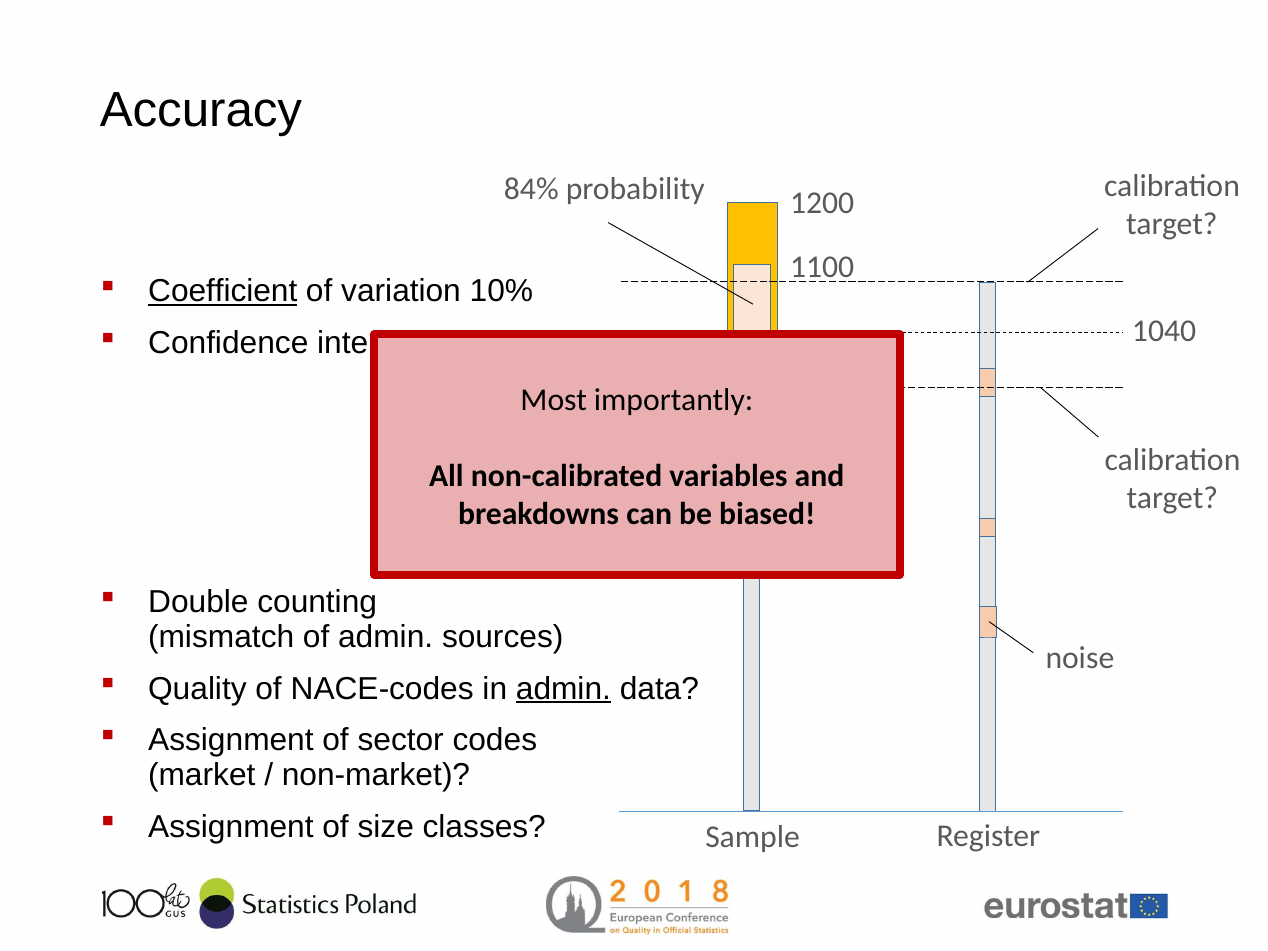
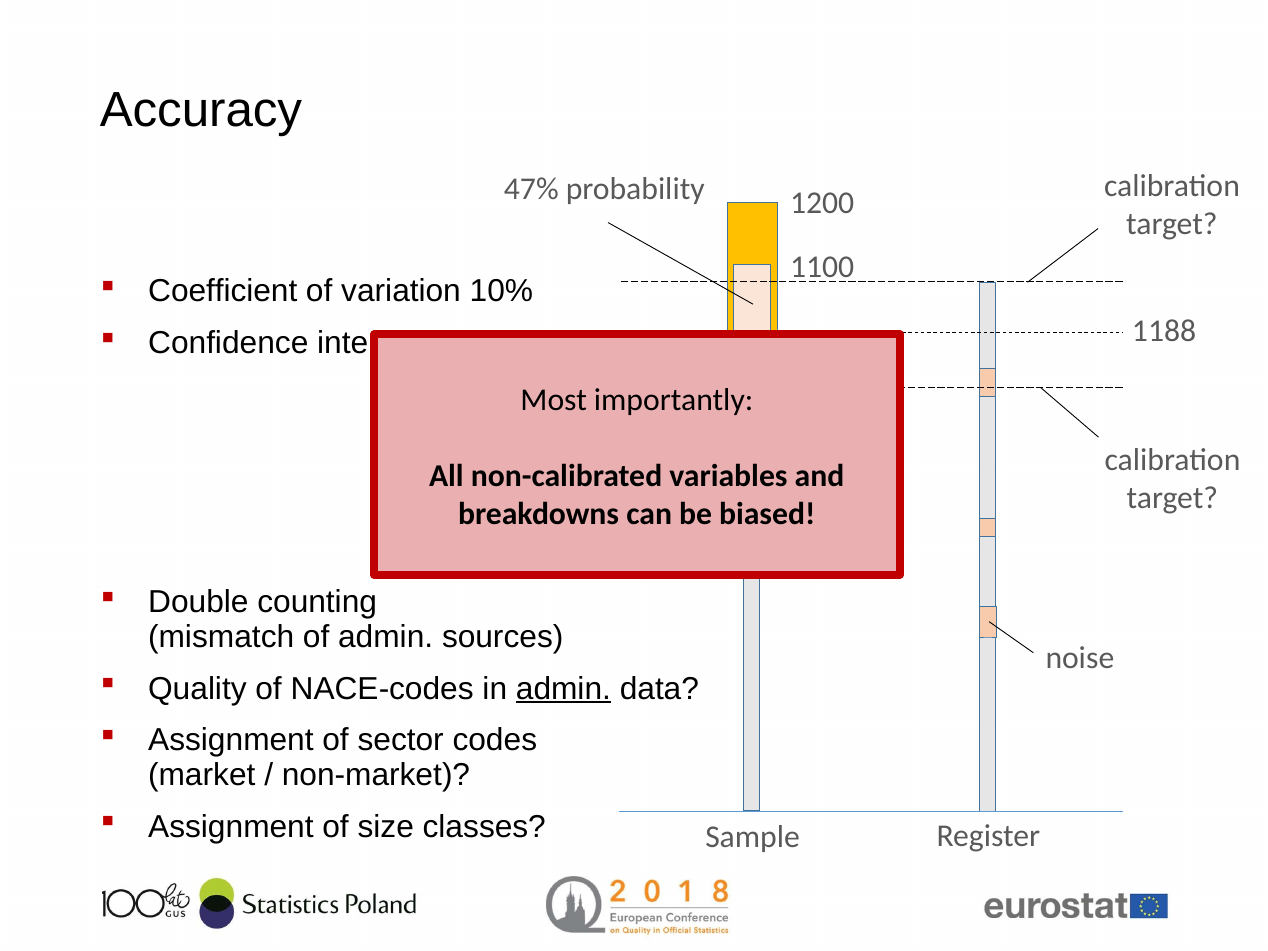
84%: 84% -> 47% (531, 189)
Coefficient underline: present -> none (223, 291)
1040: 1040 -> 1188 (1164, 331)
